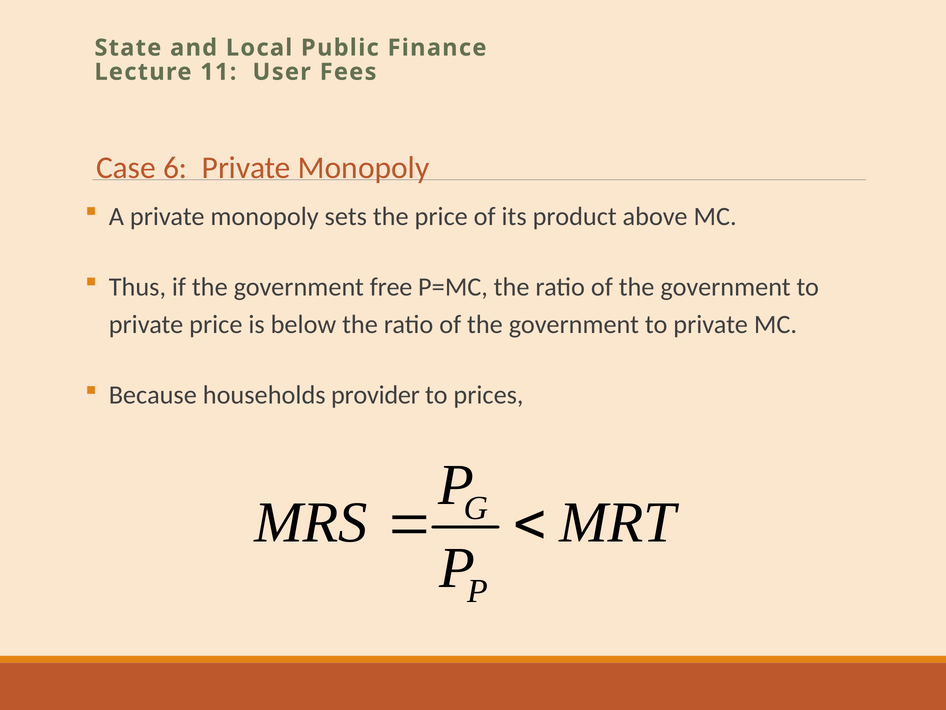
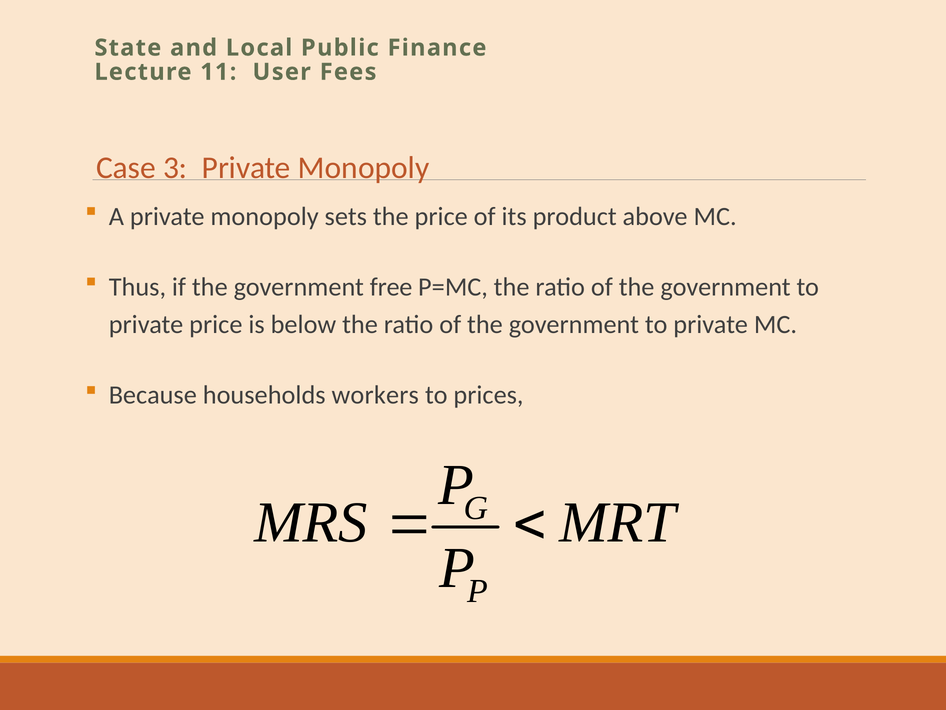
6: 6 -> 3 (175, 168)
provider: provider -> workers (375, 395)
